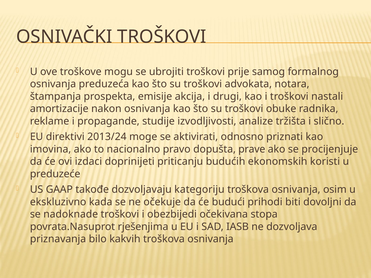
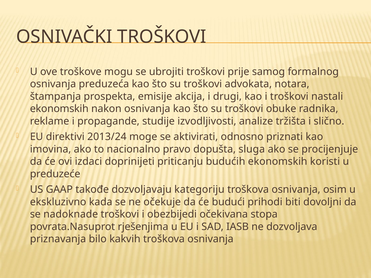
amortizacije: amortizacije -> ekonomskih (59, 109)
prave: prave -> sluga (252, 149)
